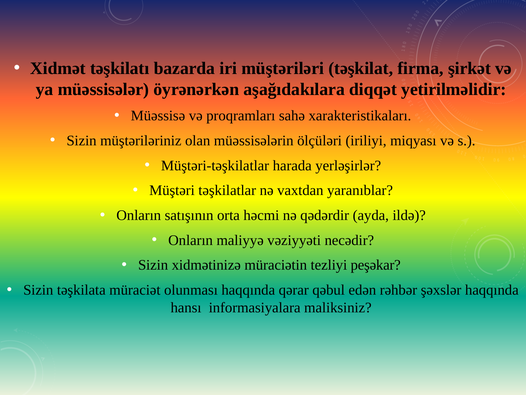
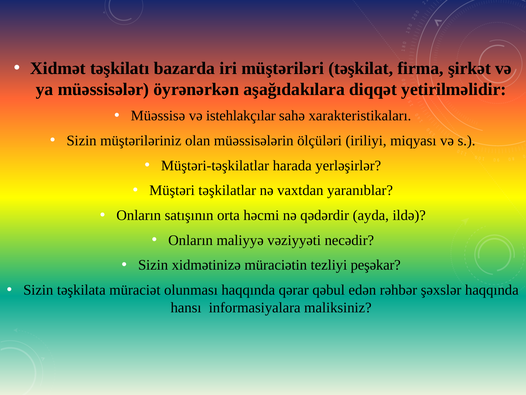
proqramları: proqramları -> istehlakçılar (241, 116)
